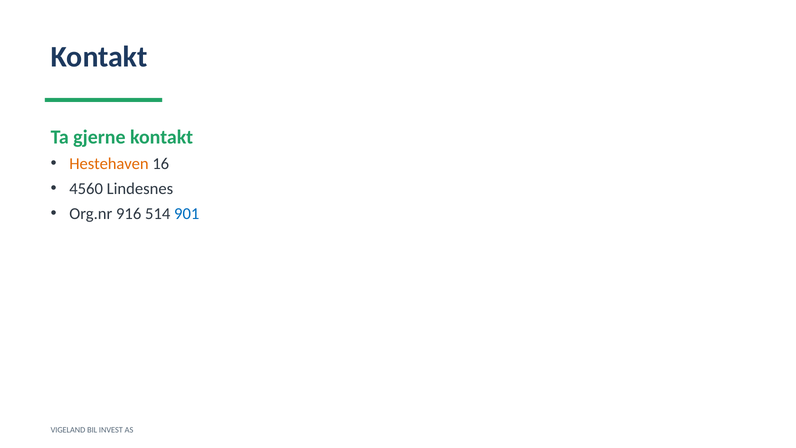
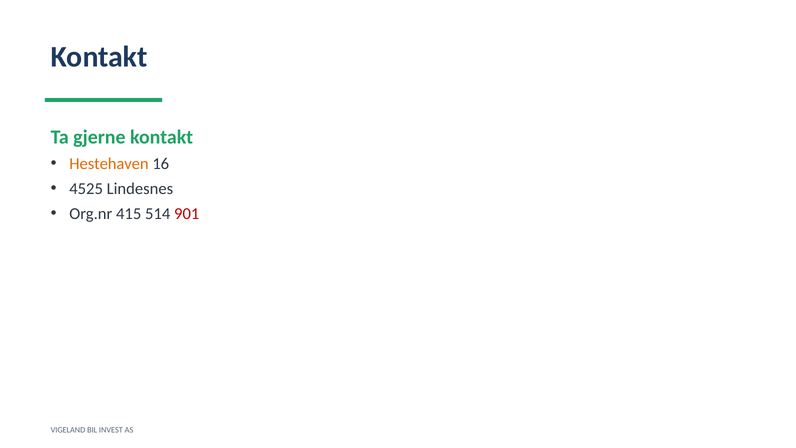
4560: 4560 -> 4525 (86, 189)
916: 916 -> 415 (129, 213)
901 colour: blue -> red (187, 213)
